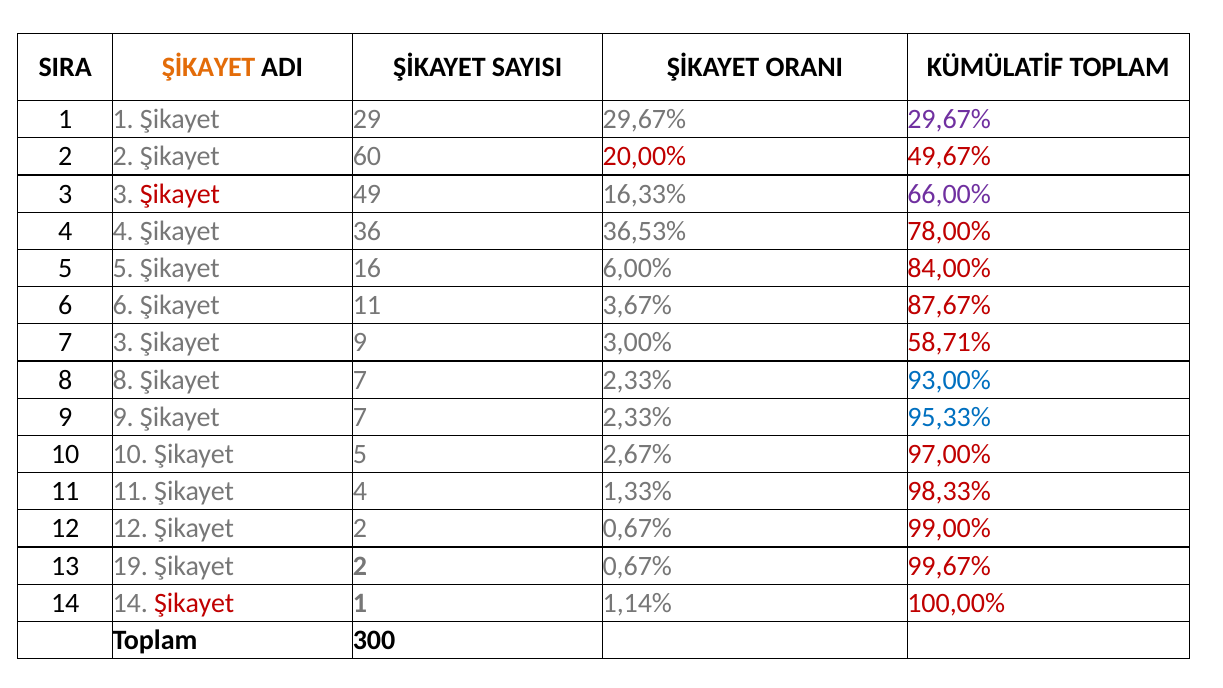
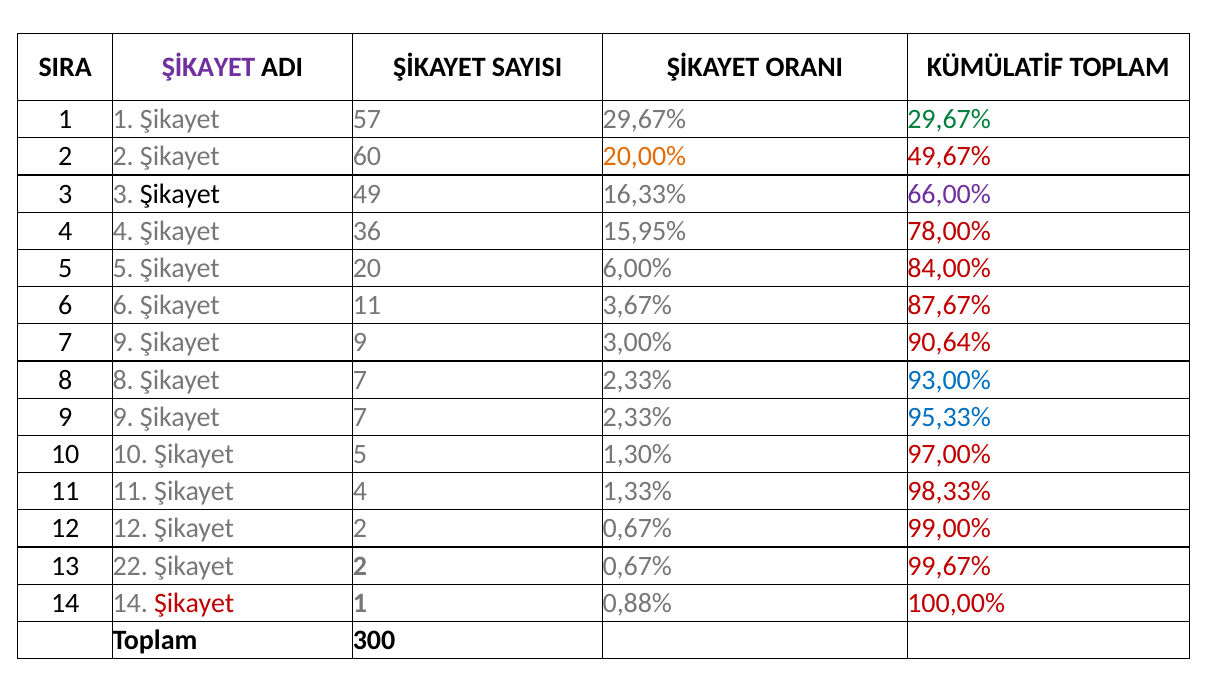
ŞİKAYET colour: orange -> purple (209, 67)
29: 29 -> 57 (367, 120)
29,67% colour: purple -> green (949, 120)
20,00% colour: red -> orange (644, 157)
Şikayet colour: red -> black (180, 194)
36,53%: 36,53% -> 15,95% (644, 231)
16: 16 -> 20 (367, 268)
7 3: 3 -> 9 (123, 343)
58,71%: 58,71% -> 90,64% (949, 343)
2,67%: 2,67% -> 1,30% (637, 454)
19: 19 -> 22 (130, 566)
1,14%: 1,14% -> 0,88% (637, 603)
